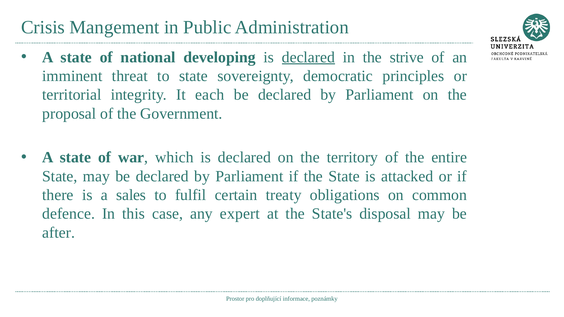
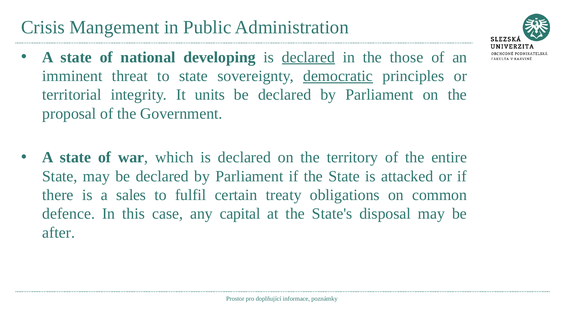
strive: strive -> those (407, 57)
democratic underline: none -> present (338, 76)
each: each -> units (210, 95)
expert: expert -> capital (240, 214)
